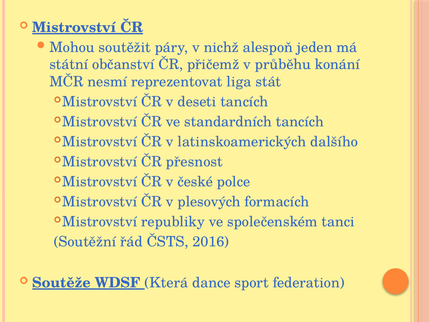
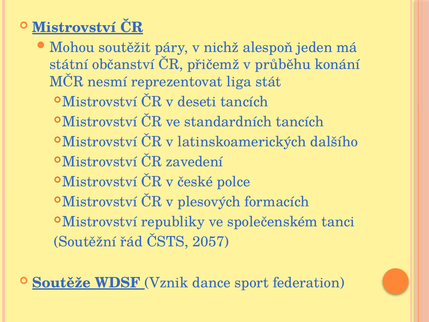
přesnost: přesnost -> zavedení (194, 162)
2016: 2016 -> 2057 (211, 242)
Která: Která -> Vznik (166, 283)
